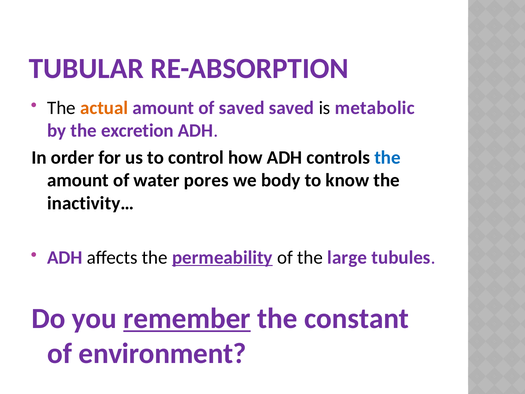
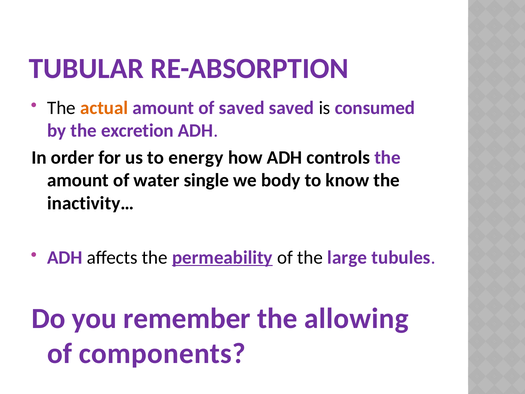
metabolic: metabolic -> consumed (375, 108)
control: control -> energy (196, 158)
the colour: blue -> purple (388, 158)
pores: pores -> single (206, 180)
remember underline: present -> none (187, 318)
constant: constant -> allowing (356, 318)
environment: environment -> components (162, 353)
